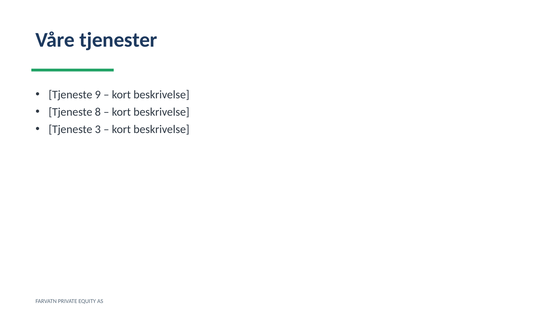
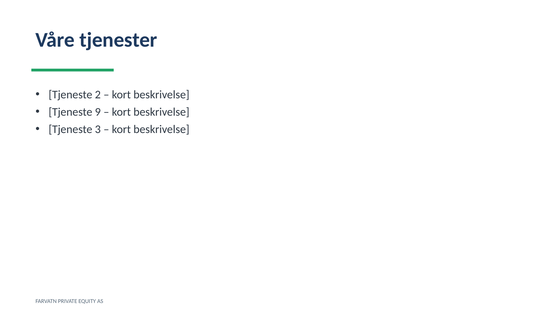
9: 9 -> 2 (98, 95)
8: 8 -> 9 (98, 112)
